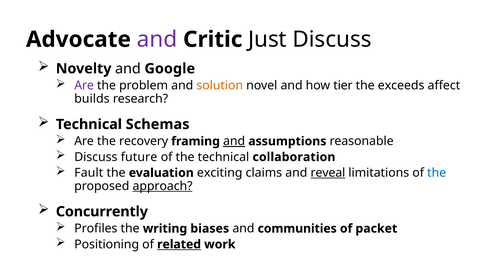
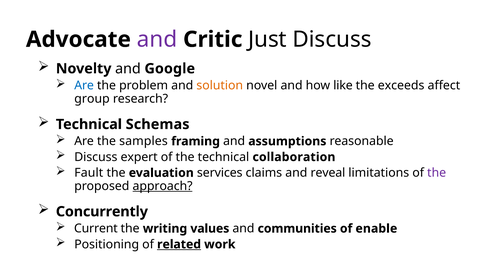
Are colour: purple -> blue (84, 86)
tier: tier -> like (343, 86)
builds: builds -> group (92, 99)
recovery: recovery -> samples (143, 141)
and underline: present -> none (234, 141)
future: future -> expert (139, 157)
exciting: exciting -> services (220, 173)
reveal underline: present -> none (328, 173)
the colour: blue -> purple (437, 173)
Profiles: Profiles -> Current (96, 229)
biases: biases -> values (210, 229)
packet: packet -> enable (376, 229)
